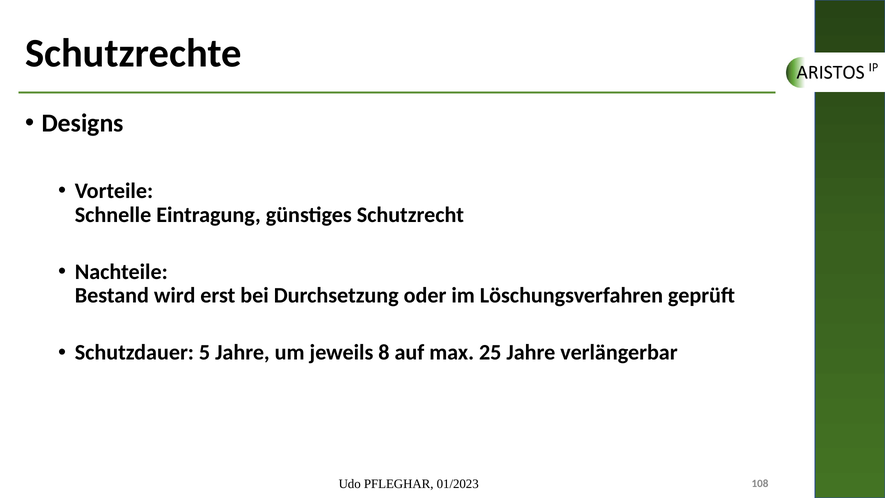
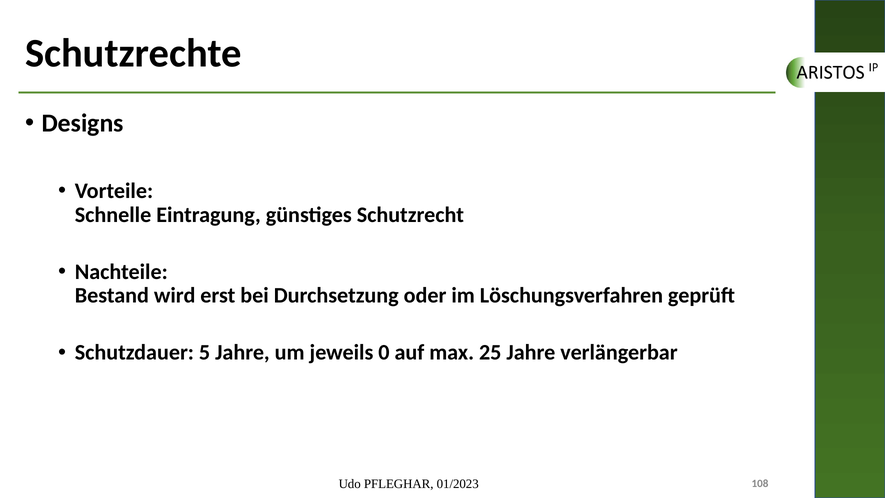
8: 8 -> 0 (384, 352)
